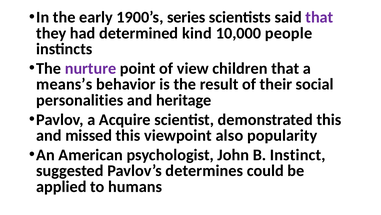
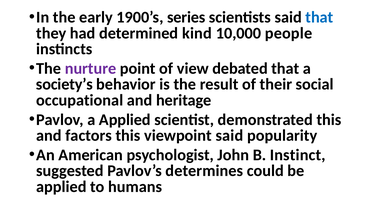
that colour: purple -> blue (319, 17)
children: children -> debated (240, 68)
means’s: means’s -> society’s (64, 84)
personalities: personalities -> occupational (80, 100)
a Acquire: Acquire -> Applied (125, 119)
missed: missed -> factors (89, 135)
viewpoint also: also -> said (229, 135)
